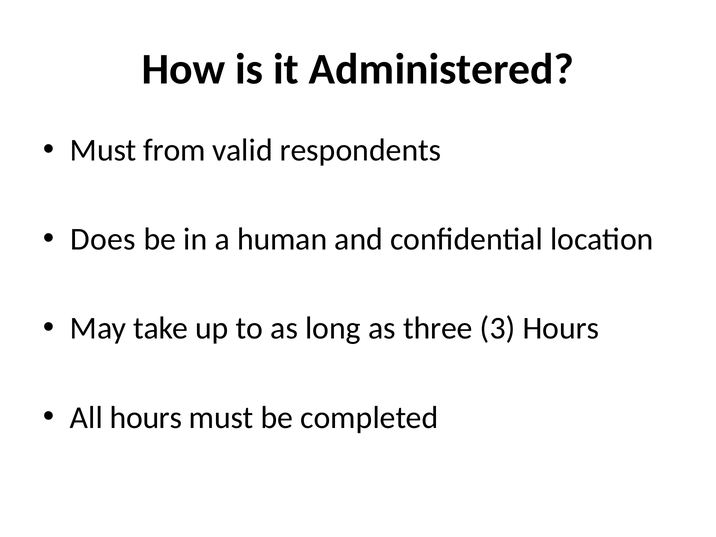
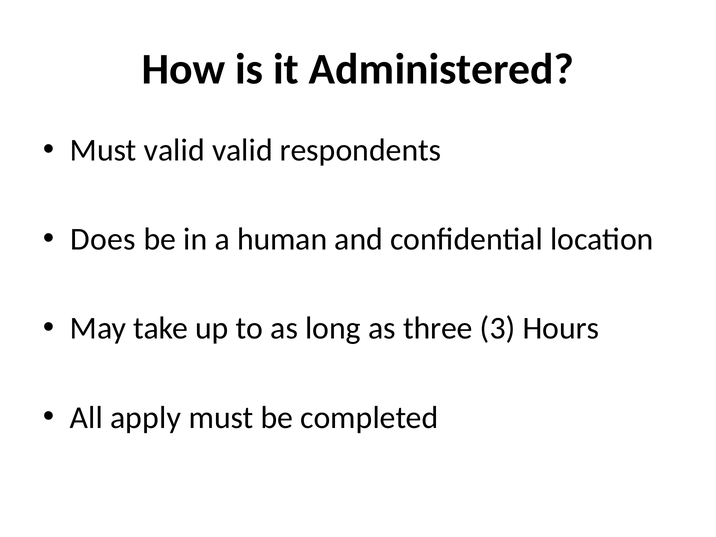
Must from: from -> valid (174, 150)
All hours: hours -> apply (146, 418)
